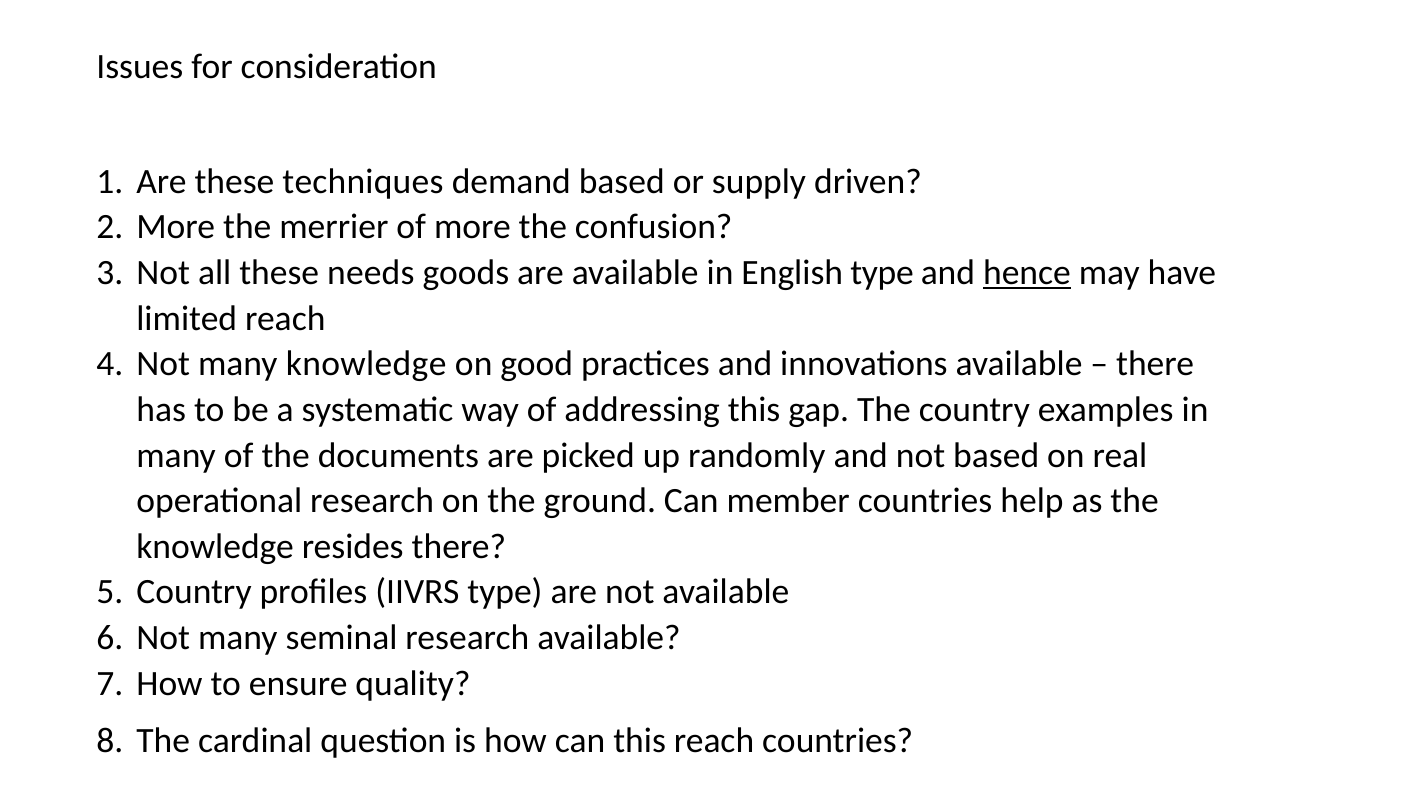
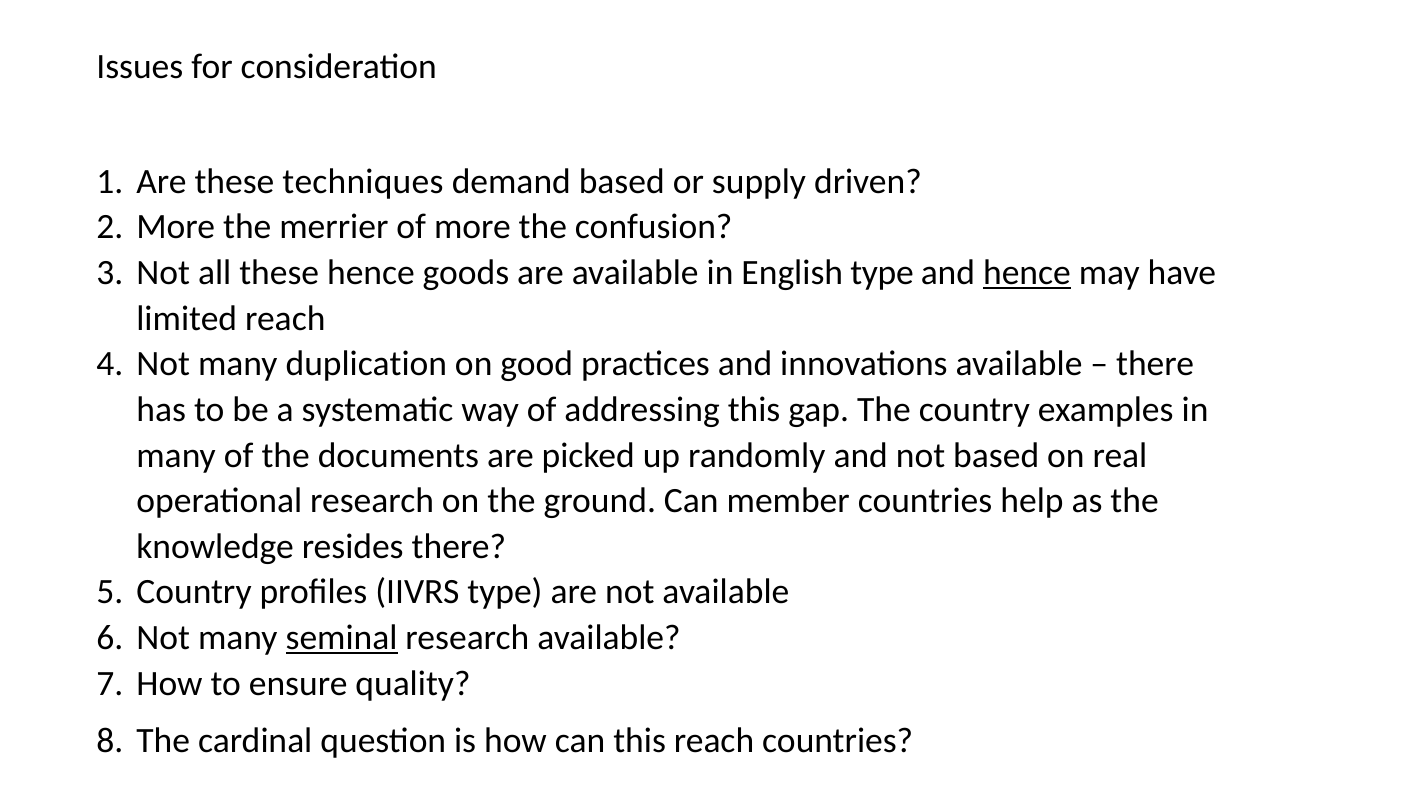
these needs: needs -> hence (371, 273)
many knowledge: knowledge -> duplication (366, 364)
seminal underline: none -> present (342, 638)
